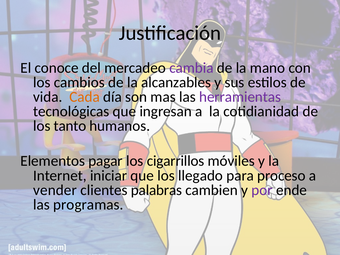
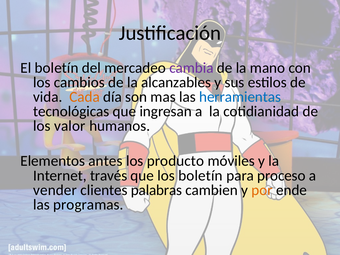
El conoce: conoce -> boletín (57, 68)
herramientas colour: purple -> blue (240, 97)
tanto: tanto -> valor (70, 126)
pagar: pagar -> antes (105, 161)
cigarrillos: cigarrillos -> producto (175, 161)
iniciar: iniciar -> través (109, 176)
los llegado: llegado -> boletín (200, 176)
por colour: purple -> orange (262, 190)
